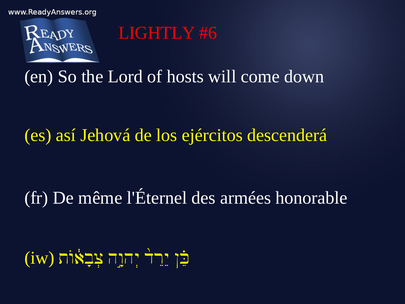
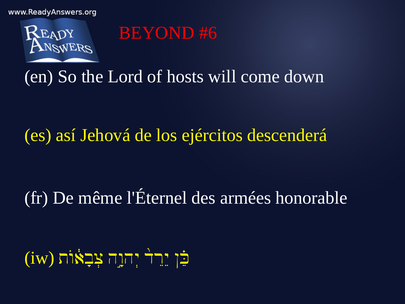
LIGHTLY: LIGHTLY -> BEYOND (157, 33)
